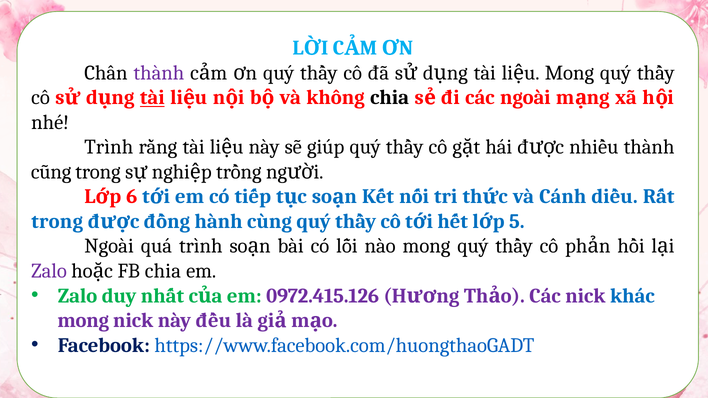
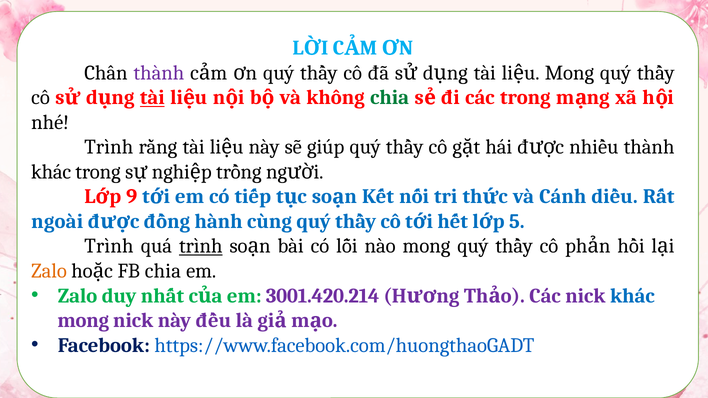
chia colour: black -> green (390, 98)
các ngoài: ngoài -> trong (525, 98)
cũng: cũng -> khác (51, 172)
6: 6 -> 9 (132, 197)
trong: trong -> ngoài (57, 222)
Ngoài: Ngoài -> Trình (109, 246)
trình underline: none -> present (201, 246)
Zalo colour: purple -> orange (49, 271)
0972.415.126: 0972.415.126 -> 3001.420.214 (323, 296)
